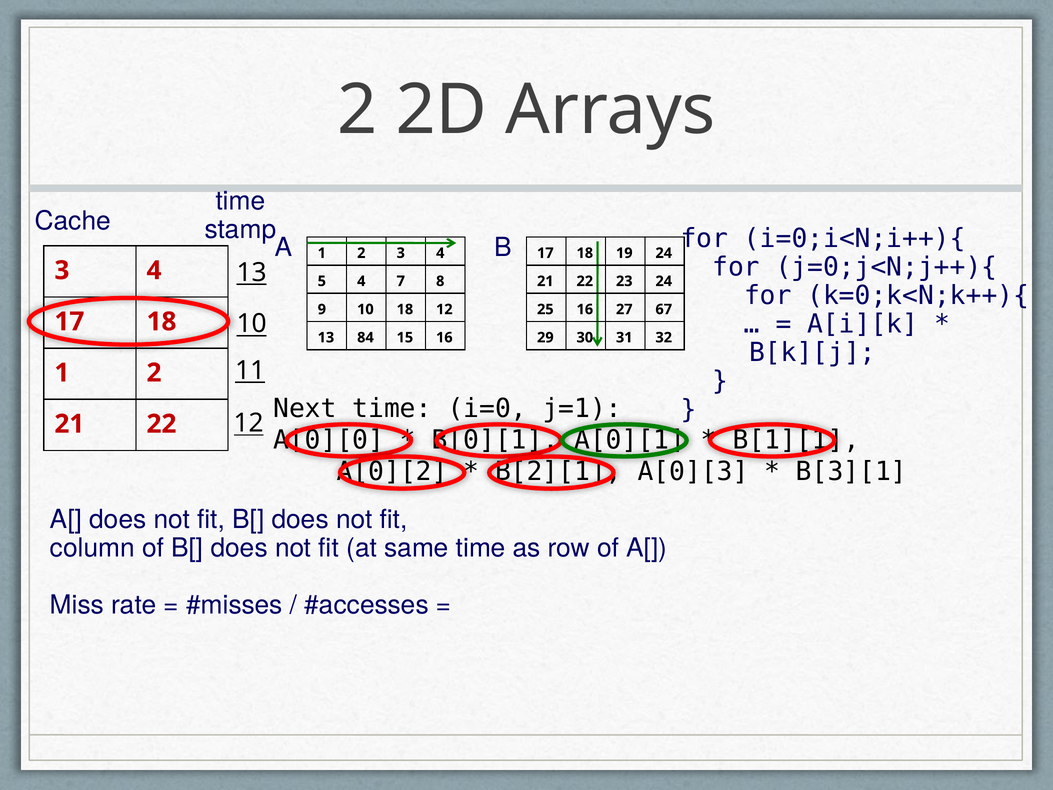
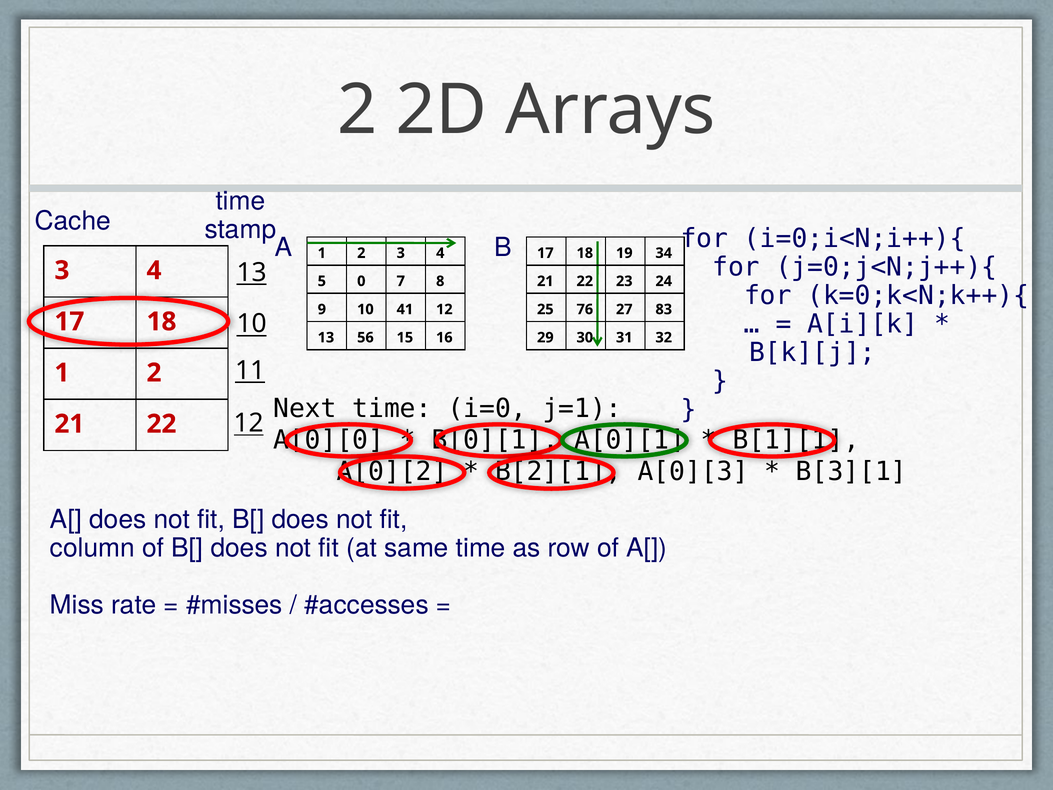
19 24: 24 -> 34 (664, 253)
5 4: 4 -> 0 (361, 281)
10 18: 18 -> 41 (405, 309)
25 16: 16 -> 76 (585, 309)
67: 67 -> 83 (664, 309)
84: 84 -> 56 (365, 337)
